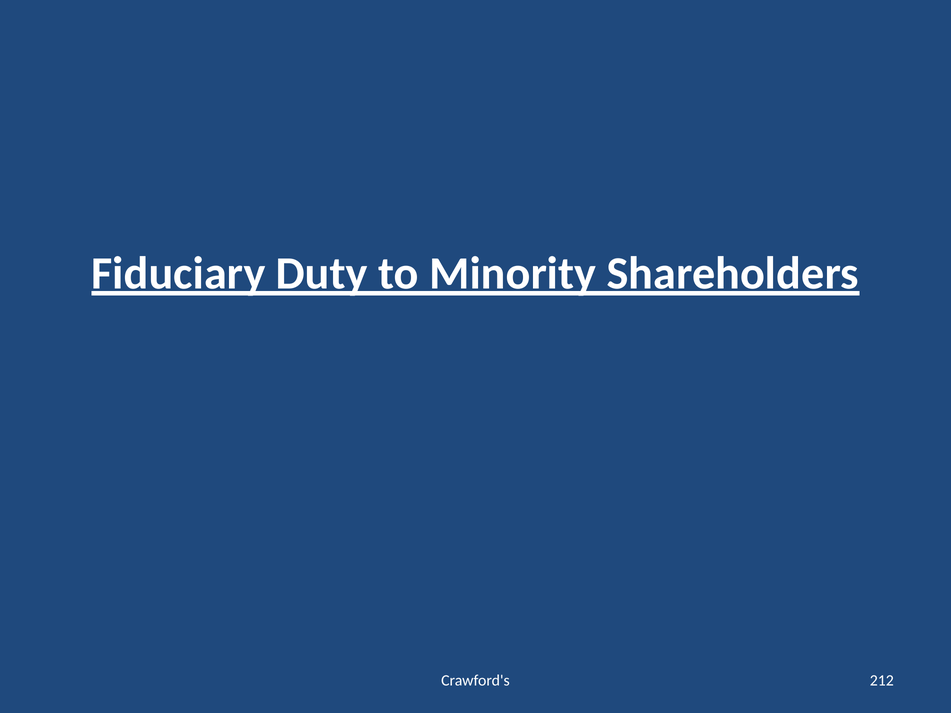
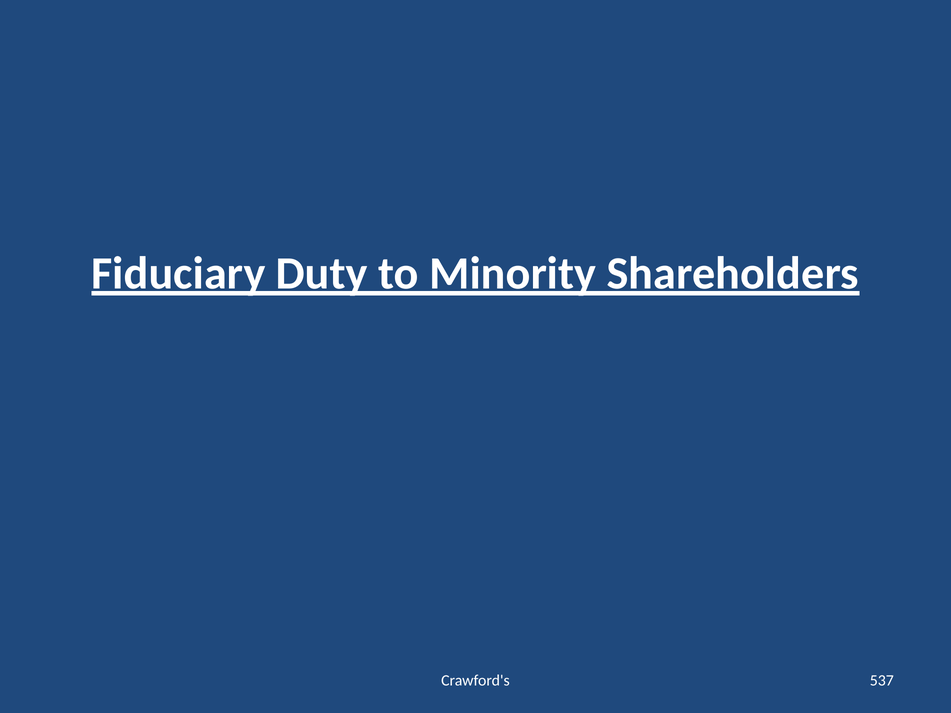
212: 212 -> 537 (882, 681)
